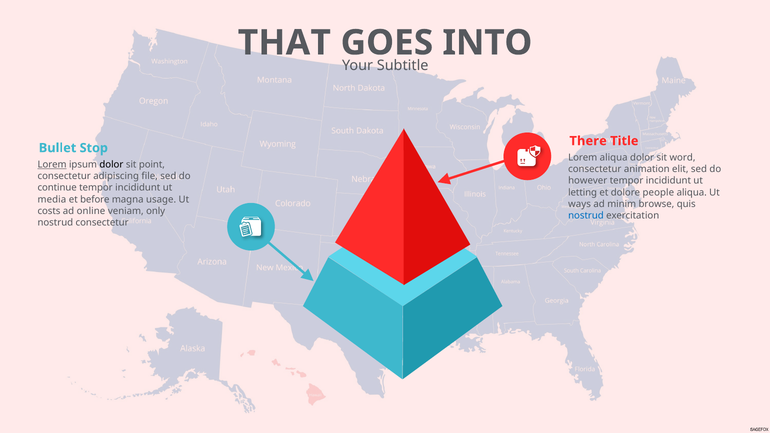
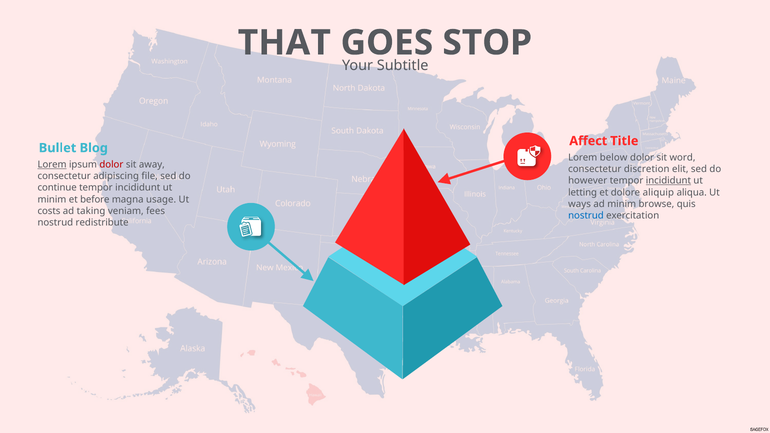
INTO: INTO -> STOP (487, 43)
There: There -> Affect (588, 141)
Stop: Stop -> Blog (94, 148)
Lorem aliqua: aliqua -> below (614, 158)
dolor colour: black -> red (111, 165)
point: point -> away (152, 165)
animation: animation -> discretion (647, 169)
incididunt underline: none -> present (668, 181)
people: people -> aliquip (658, 192)
media: media -> minim (52, 199)
online: online -> taking (91, 211)
only: only -> fees (156, 211)
nostrud consectetur: consectetur -> redistribute (102, 223)
